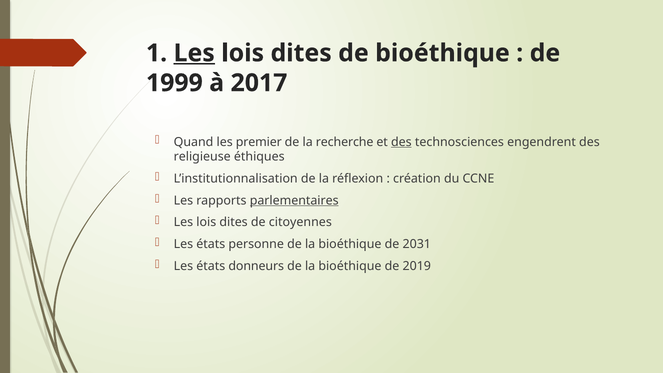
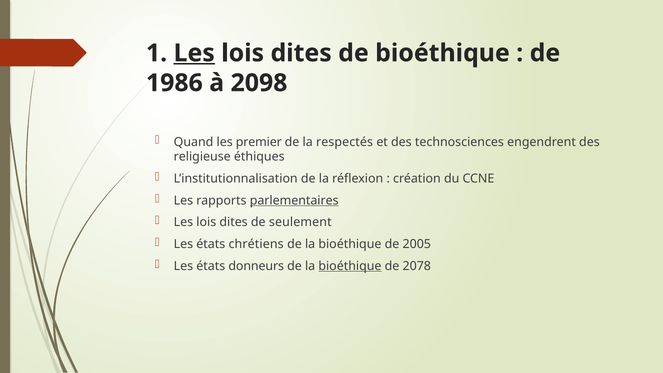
1999: 1999 -> 1986 (174, 83)
2017: 2017 -> 2098 (259, 83)
recherche: recherche -> respectés (345, 142)
des underline: present -> none (401, 142)
citoyennes: citoyennes -> seulement (300, 222)
personne: personne -> chrétiens (256, 244)
2031: 2031 -> 2005 (417, 244)
bioéthique underline: none -> present (350, 266)
2019: 2019 -> 2078 (417, 266)
